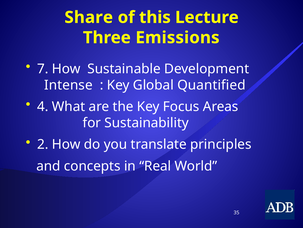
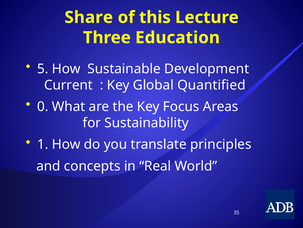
Emissions: Emissions -> Education (178, 38)
7: 7 -> 5 (43, 69)
Intense: Intense -> Current (68, 85)
4: 4 -> 0 (43, 106)
2: 2 -> 1 (43, 144)
